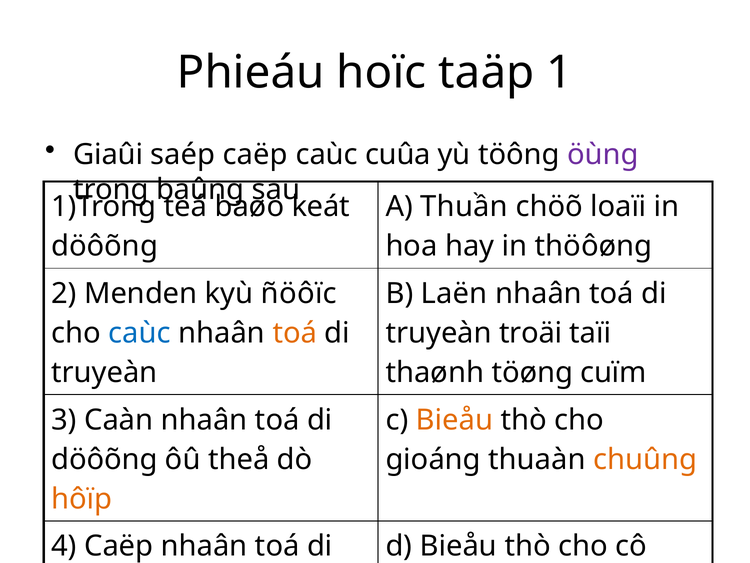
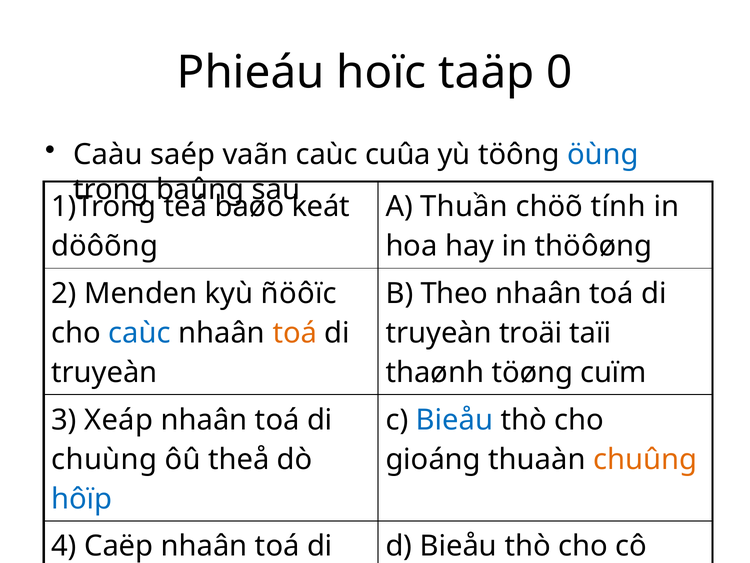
1: 1 -> 0 (559, 73)
Giaûi: Giaûi -> Caàu (108, 155)
saép caëp: caëp -> vaãn (255, 155)
öùng colour: purple -> blue (603, 155)
loaïi: loaïi -> tính (618, 206)
Laën: Laën -> Theo (454, 293)
Caàn: Caàn -> Xeáp (119, 420)
Bieåu colour: orange -> blue (454, 420)
döôõng: döôõng -> chuùng (104, 459)
hôïp colour: orange -> blue (82, 499)
